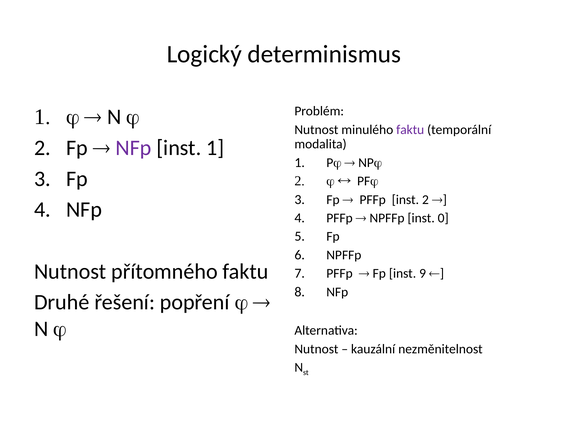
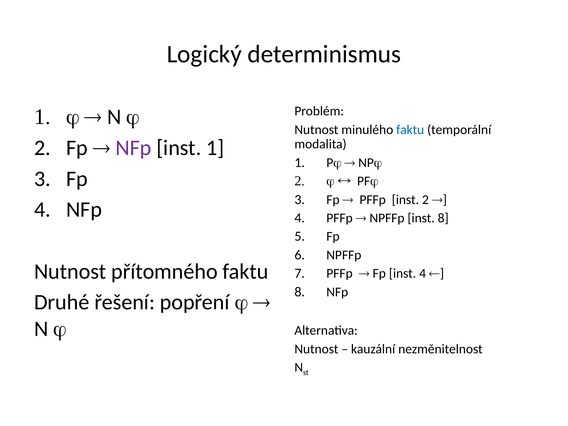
faktu colour: purple -> blue (410, 130)
inst 0: 0 -> 8 (443, 218)
inst 9: 9 -> 4 (423, 273)
